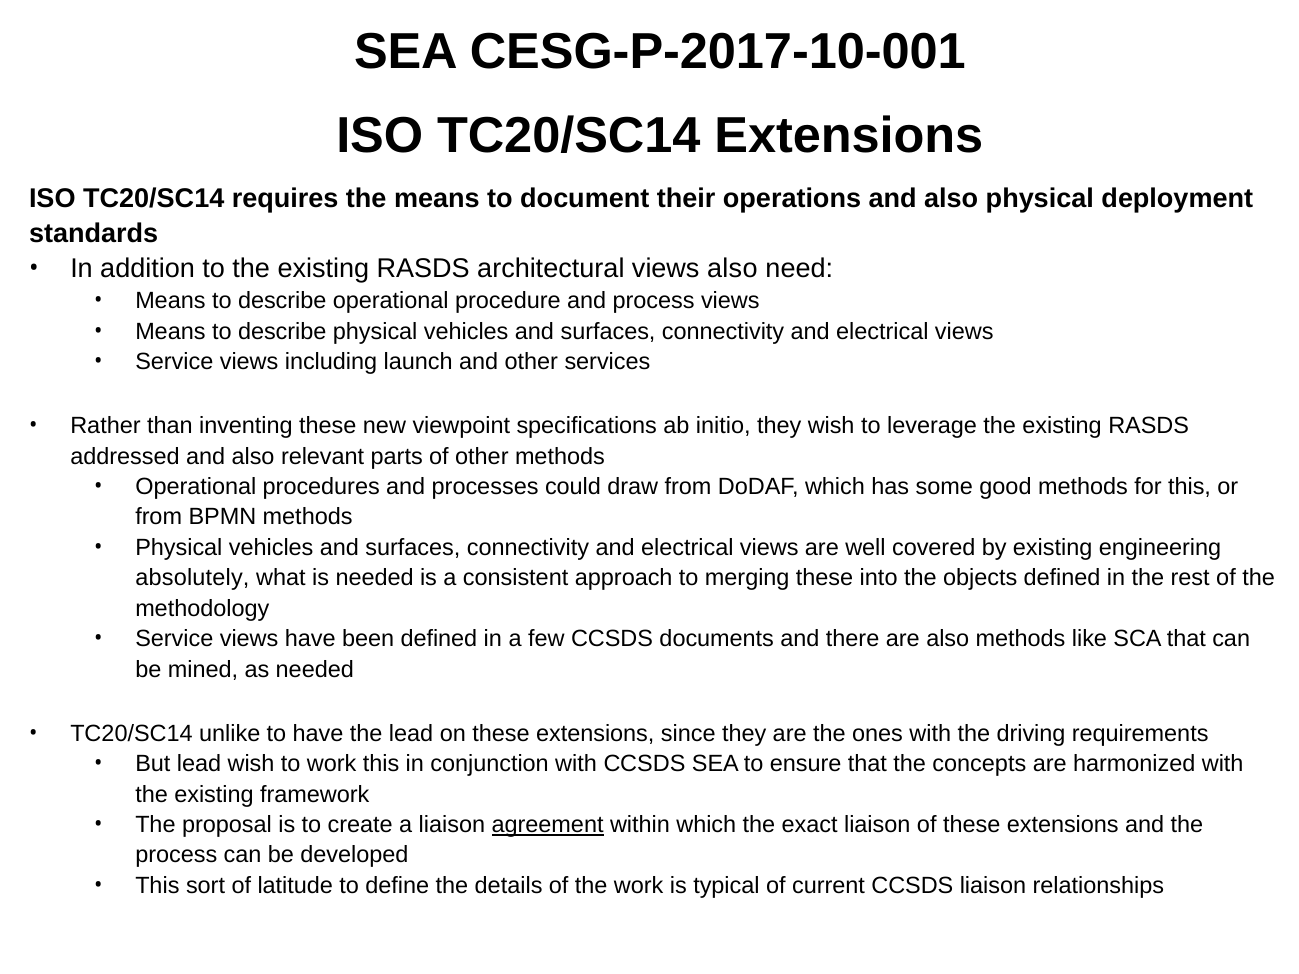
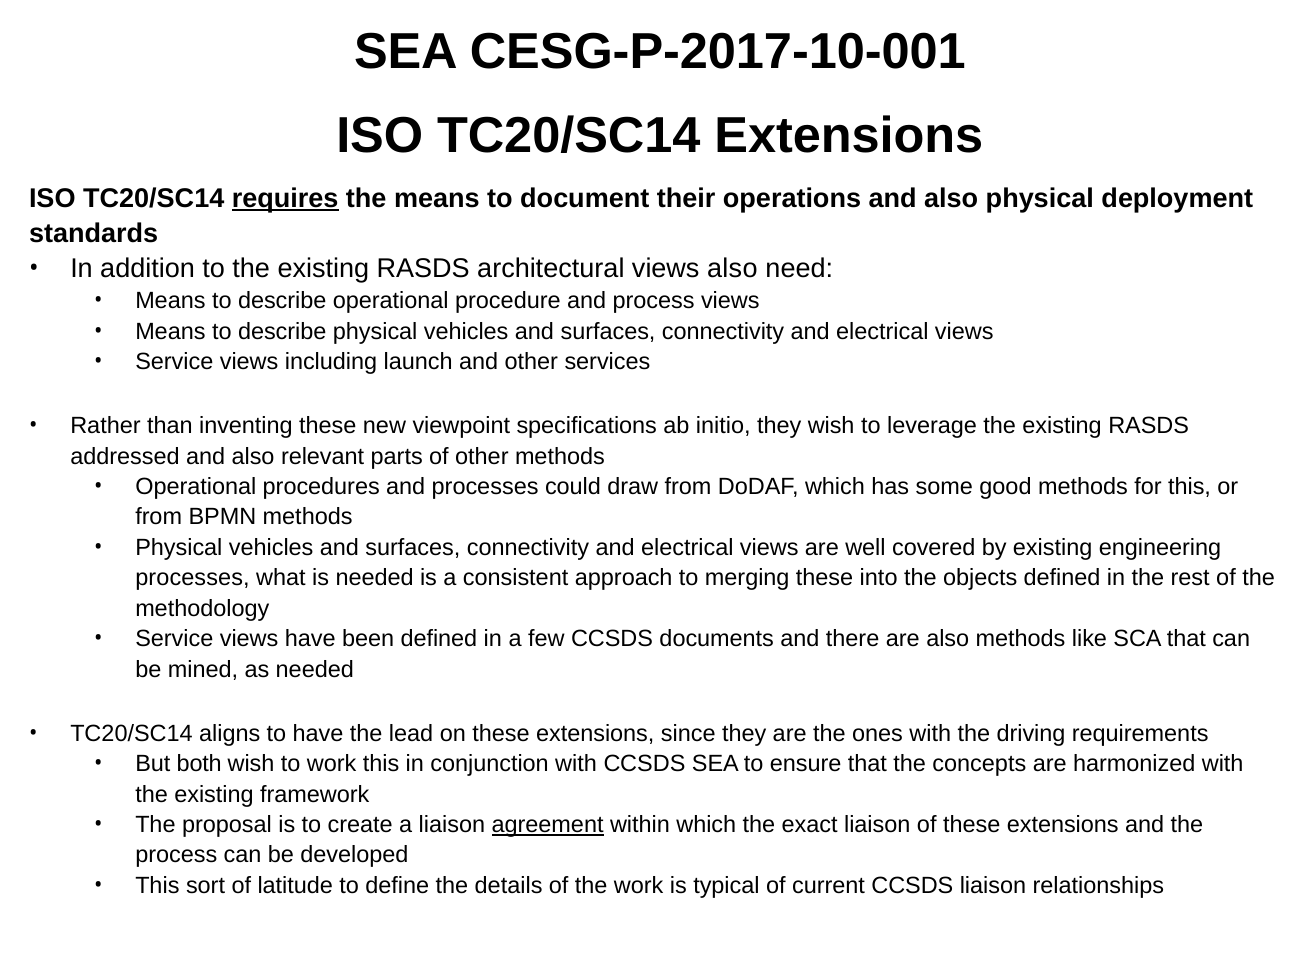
requires underline: none -> present (285, 199)
absolutely: absolutely -> processes (192, 578)
unlike: unlike -> aligns (230, 734)
But lead: lead -> both (199, 764)
